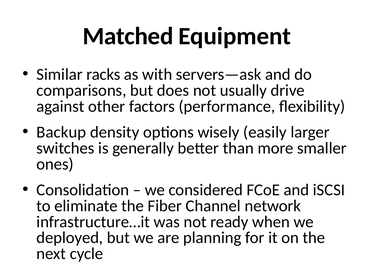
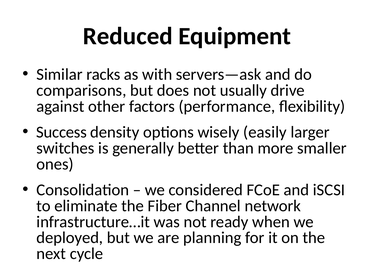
Matched: Matched -> Reduced (128, 36)
Backup: Backup -> Success (61, 132)
